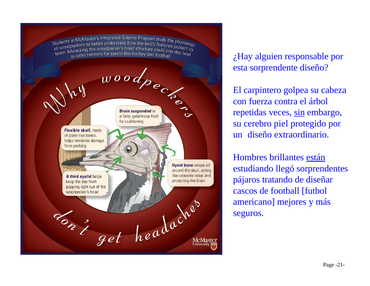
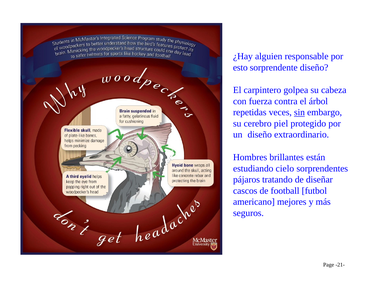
esta: esta -> esto (240, 67)
están underline: present -> none (316, 157)
llegó: llegó -> cielo (285, 168)
